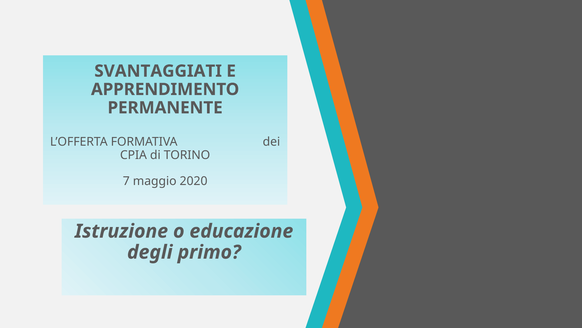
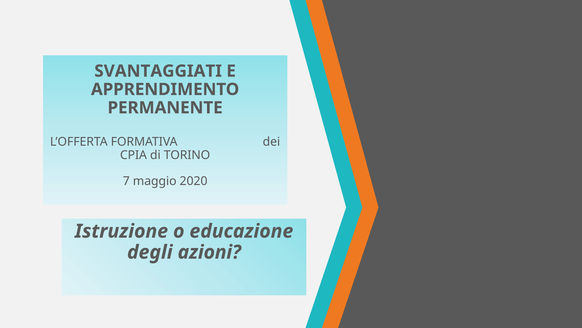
primo: primo -> azioni (209, 252)
